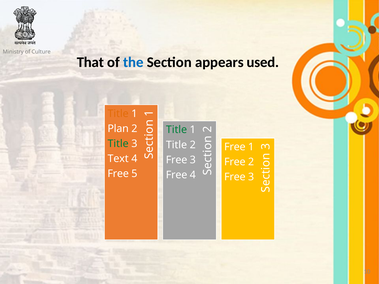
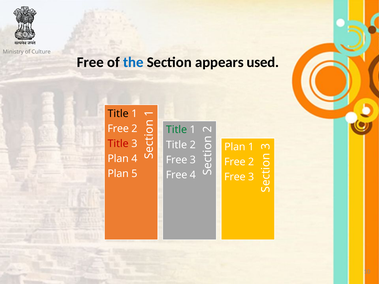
That: That -> Free (90, 62)
Title colour: orange -> black (118, 114)
Plan: Plan -> Free (118, 129)
Title colour: green -> red (118, 144)
Free: Free -> Plan (235, 147)
Text: Text -> Plan (118, 159)
Free: Free -> Plan (118, 174)
